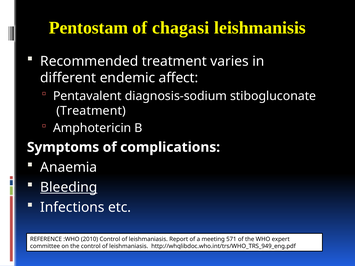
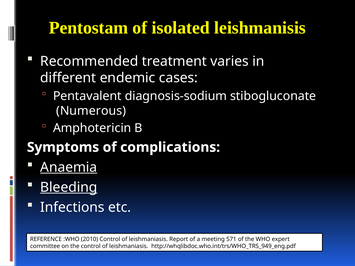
chagasi: chagasi -> isolated (181, 28)
affect: affect -> cases (178, 78)
Treatment: Treatment -> Numerous (91, 111)
Anaemia underline: none -> present (69, 167)
